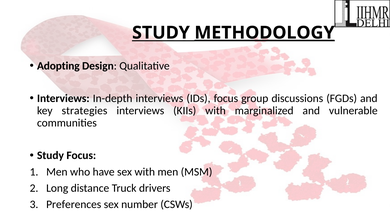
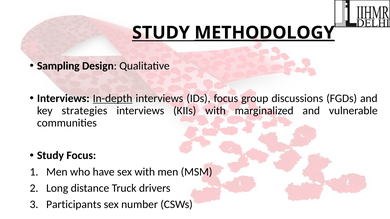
Adopting: Adopting -> Sampling (58, 66)
In-depth underline: none -> present (113, 99)
Preferences: Preferences -> Participants (74, 205)
